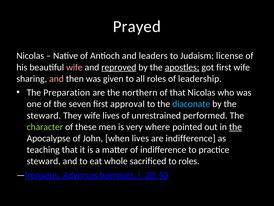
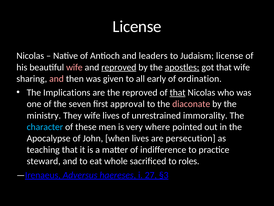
Prayed: Prayed -> License (137, 27)
got first: first -> that (224, 67)
all roles: roles -> early (156, 79)
leadership: leadership -> ordination (200, 79)
Preparation: Preparation -> Implications (67, 92)
the northern: northern -> reproved (140, 92)
that underline: none -> present (178, 92)
diaconate colour: light blue -> pink (191, 104)
steward: steward -> ministry (44, 115)
performed: performed -> immorality (205, 115)
character colour: light green -> light blue (45, 127)
the underline: present -> none (235, 127)
are indifference: indifference -> persecution (191, 138)
20: 20 -> 27 (151, 175)
